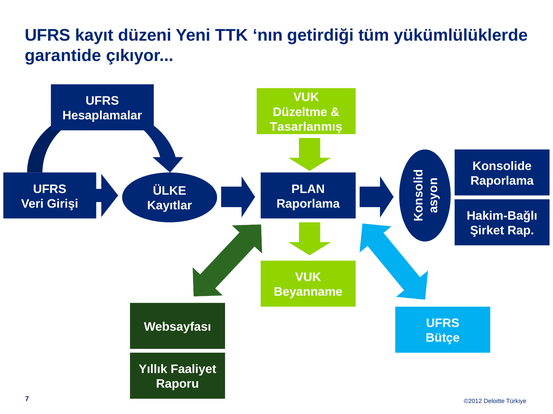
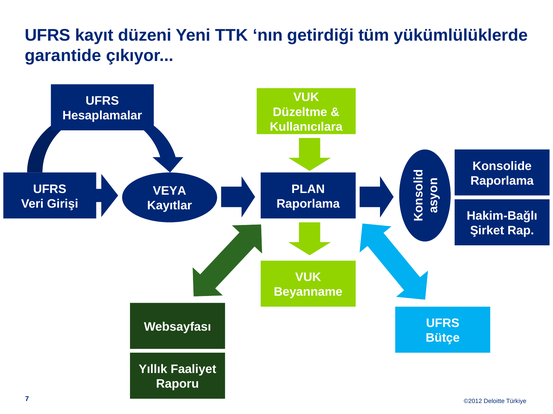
Tasarlanmış: Tasarlanmış -> Kullanıcılara (306, 127)
ÜLKE: ÜLKE -> VEYA (170, 191)
